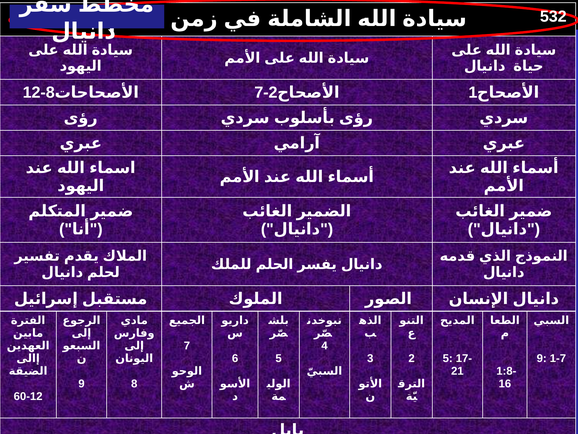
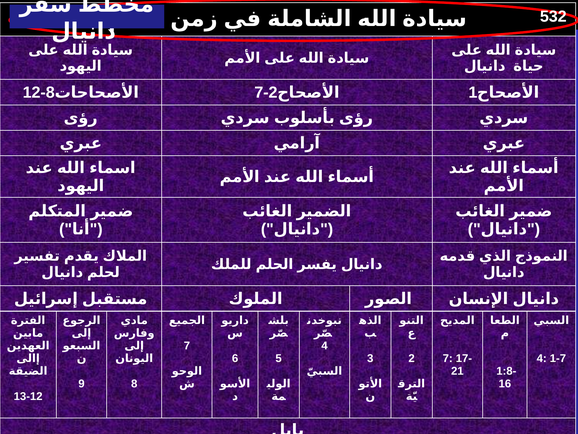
5: 5 -> 7 (448, 358)
9: 9 -> 4 (542, 358)
60-12: 60-12 -> 13-12 (28, 396)
